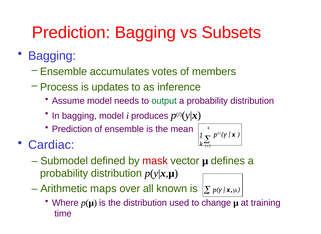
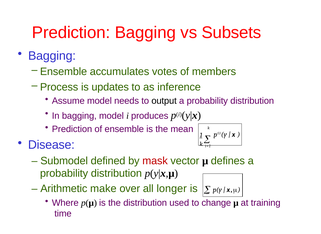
output colour: green -> black (164, 101)
Cardiac: Cardiac -> Disease (51, 145)
maps: maps -> make (103, 188)
known: known -> longer (172, 188)
